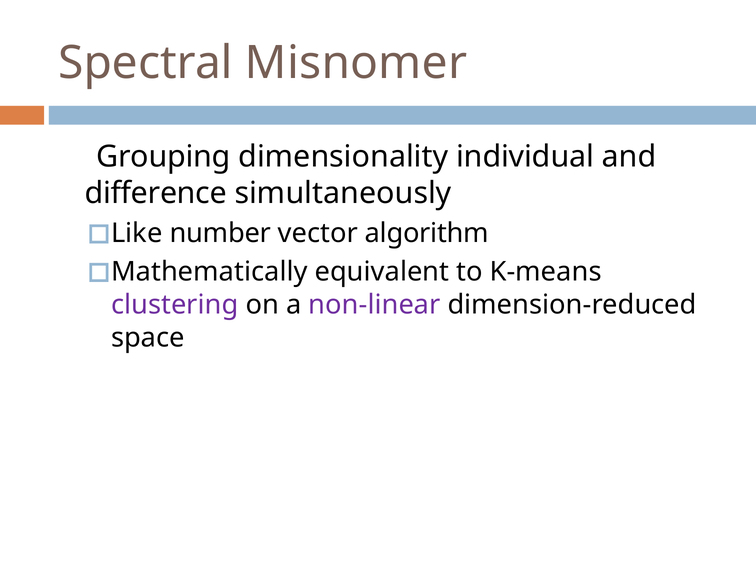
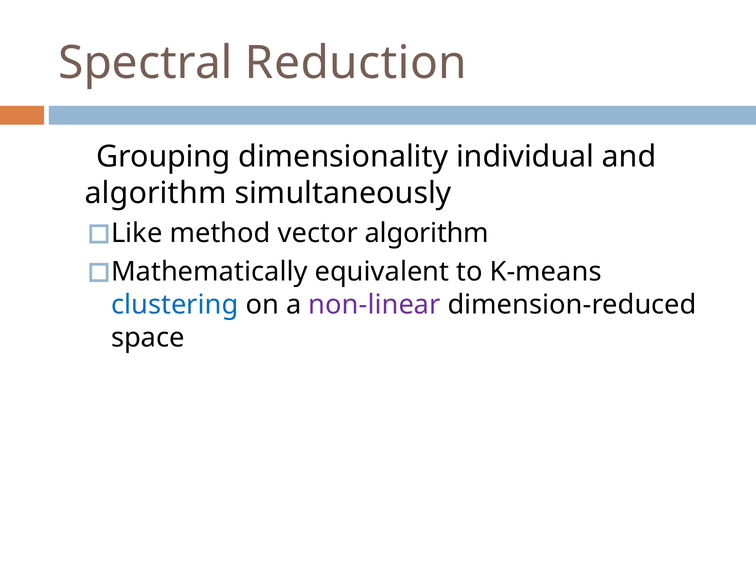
Misnomer: Misnomer -> Reduction (356, 63)
difference: difference -> algorithm (156, 193)
number: number -> method (220, 233)
clustering colour: purple -> blue (175, 305)
